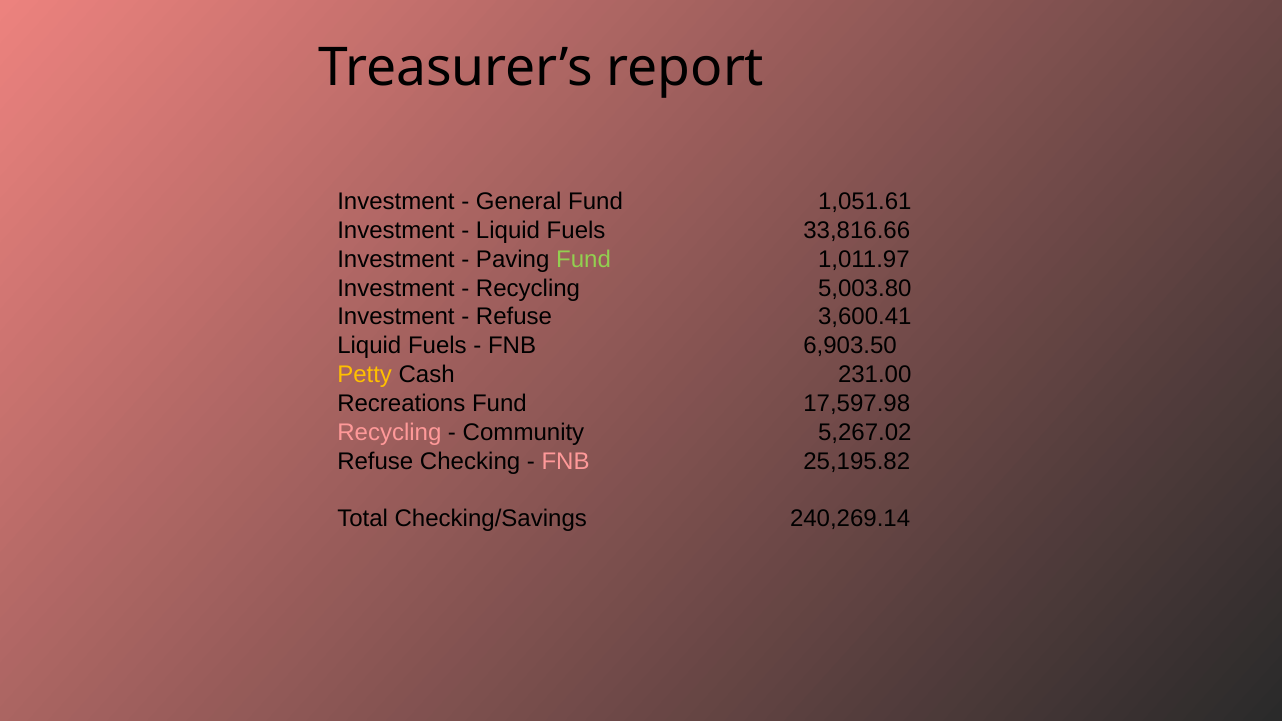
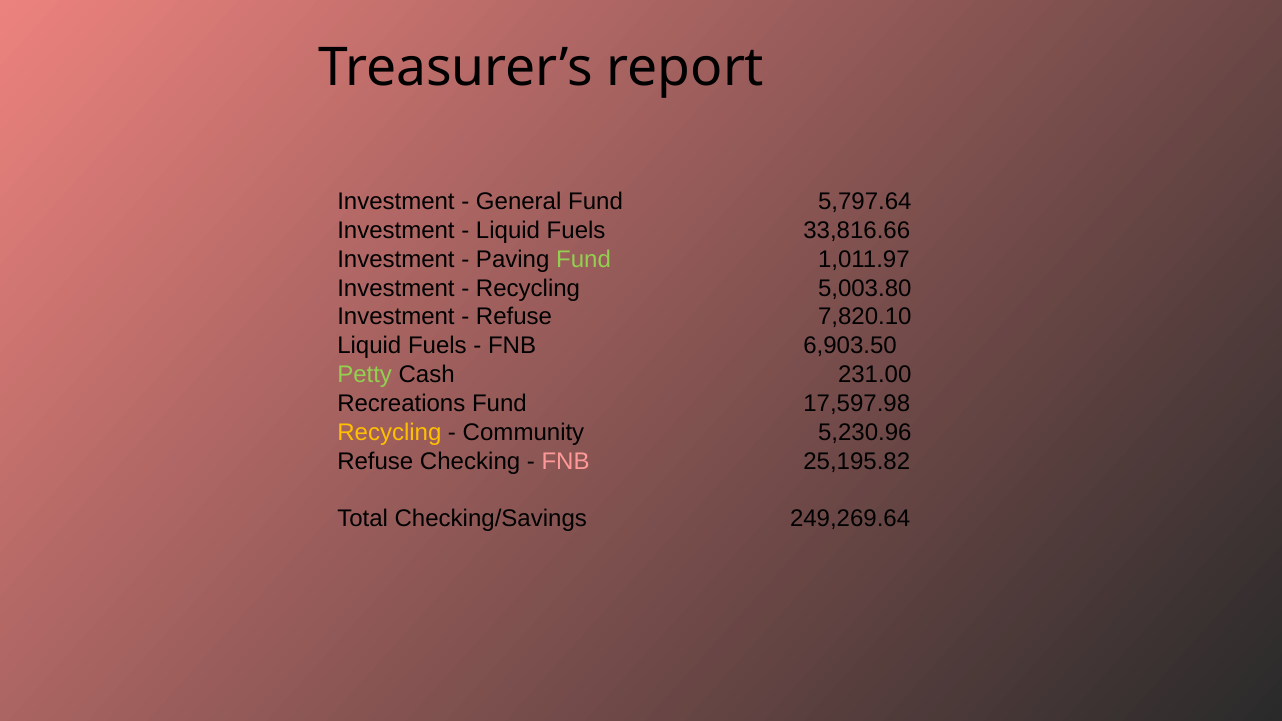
1,051.61: 1,051.61 -> 5,797.64 (865, 202)
3,600.41: 3,600.41 -> 7,820.10 (865, 317)
Petty colour: yellow -> light green (365, 375)
Recycling colour: pink -> yellow (389, 432)
5,267.02: 5,267.02 -> 5,230.96 (865, 432)
240,269.14: 240,269.14 -> 249,269.64 (850, 519)
